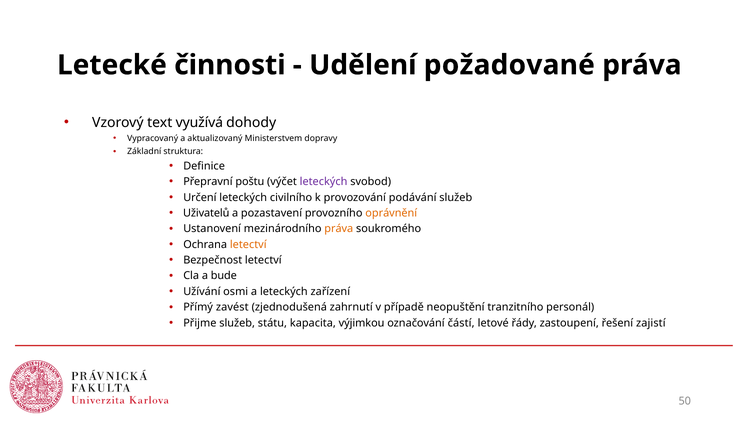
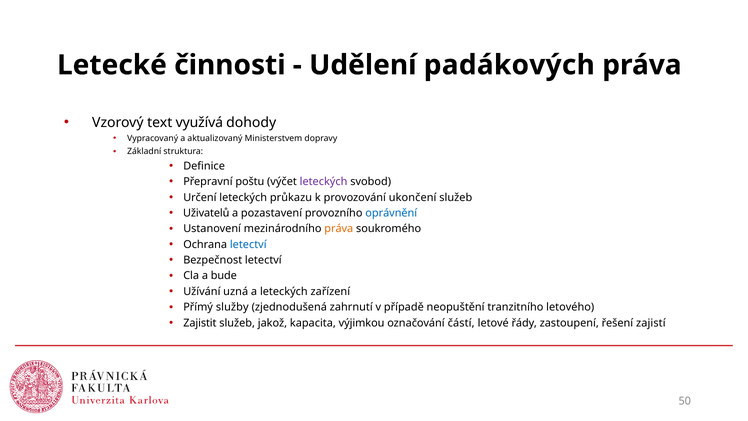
požadované: požadované -> padákových (509, 65)
civilního: civilního -> průkazu (291, 197)
podávání: podávání -> ukončení (413, 197)
oprávnění colour: orange -> blue (391, 213)
letectví colour: orange -> blue (248, 244)
osmi: osmi -> uzná (236, 291)
zavést: zavést -> služby (232, 307)
personál: personál -> letového (570, 307)
Přijme: Přijme -> Zajistit (200, 323)
státu: státu -> jakož (272, 323)
